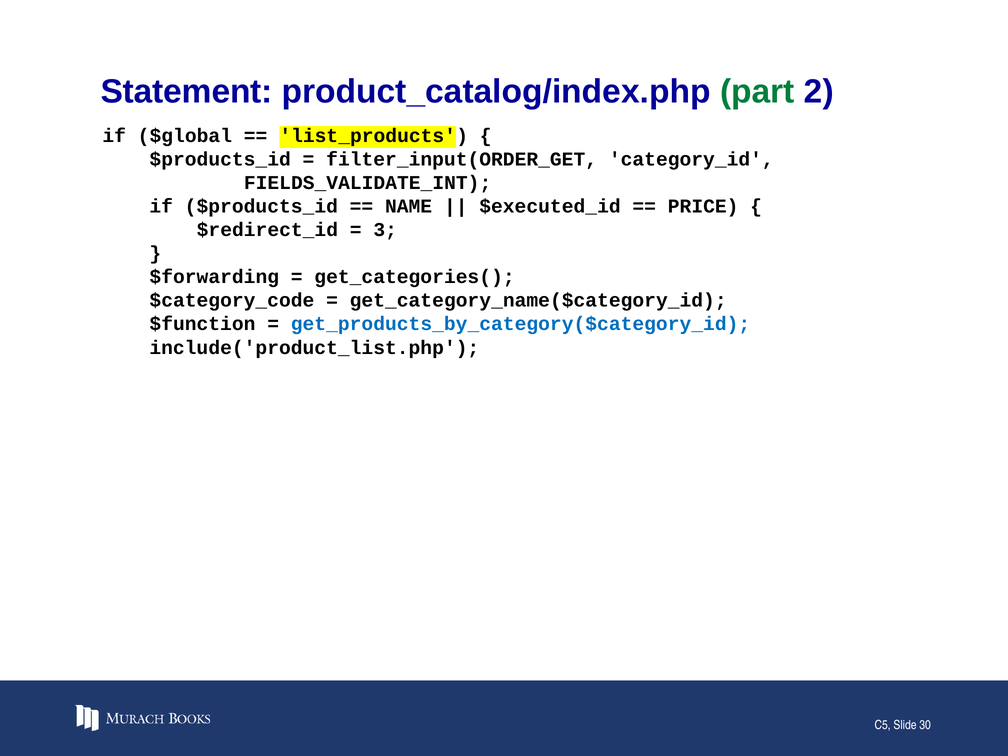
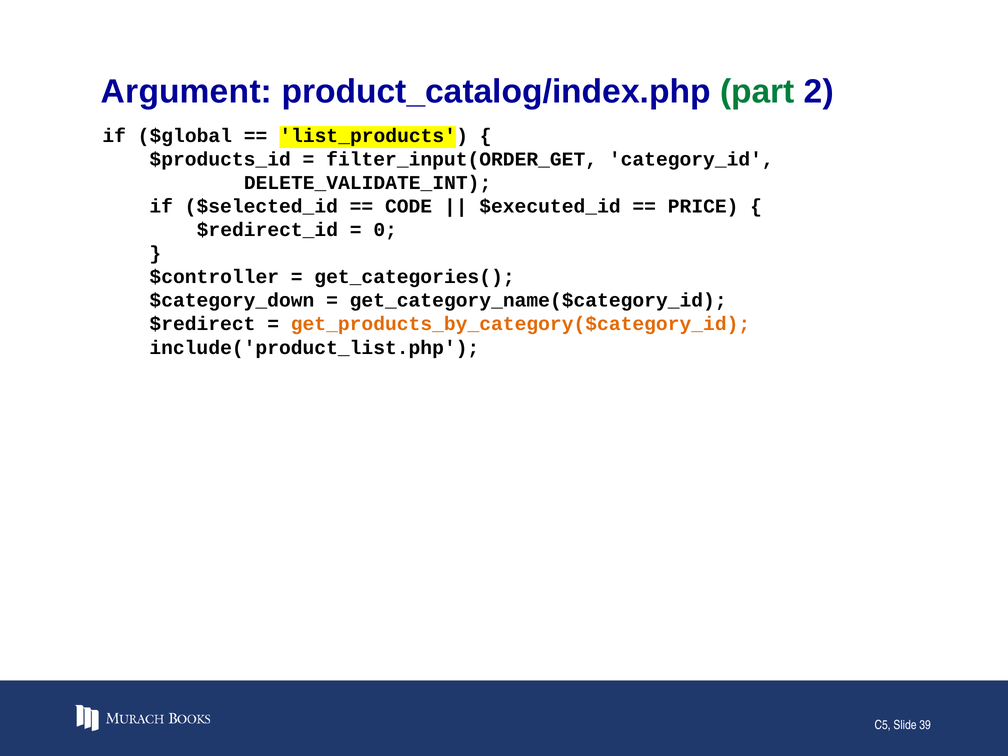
Statement: Statement -> Argument (186, 92)
FIELDS_VALIDATE_INT: FIELDS_VALIDATE_INT -> DELETE_VALIDATE_INT (368, 183)
if $products_id: $products_id -> $selected_id (261, 206)
NAME: NAME -> CODE (409, 206)
3: 3 -> 0 (385, 230)
$forwarding: $forwarding -> $controller (214, 277)
$category_code: $category_code -> $category_down (232, 300)
$function: $function -> $redirect (202, 324)
get_products_by_category($category_id colour: blue -> orange (521, 324)
30: 30 -> 39 (925, 725)
